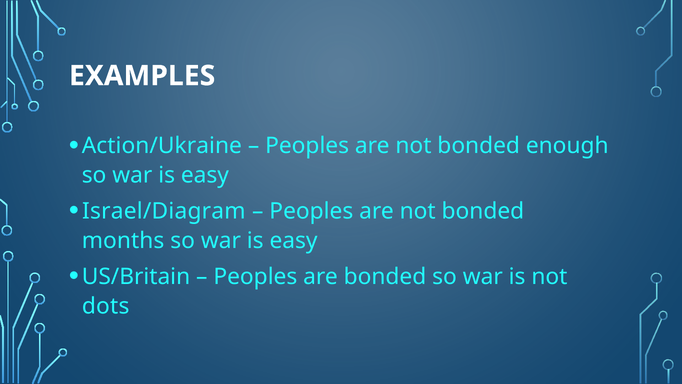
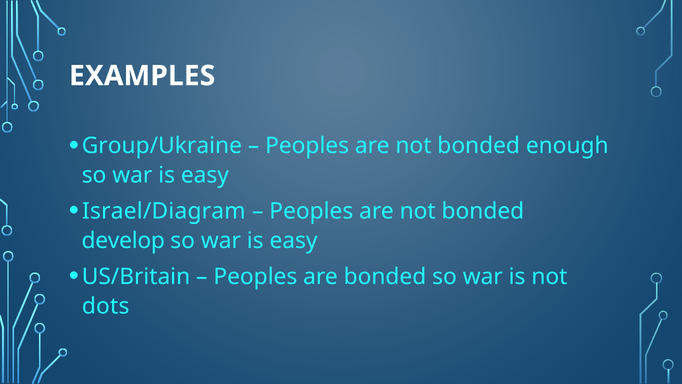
Action/Ukraine: Action/Ukraine -> Group/Ukraine (162, 146)
months: months -> develop (123, 241)
